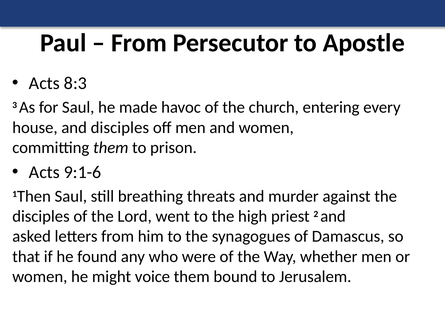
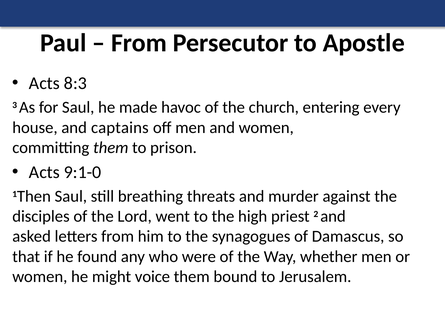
and disciples: disciples -> captains (120, 127)
9:1-6: 9:1-6 -> 9:1-0 (83, 172)
